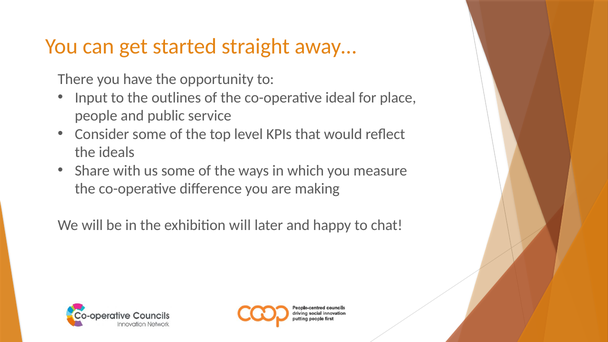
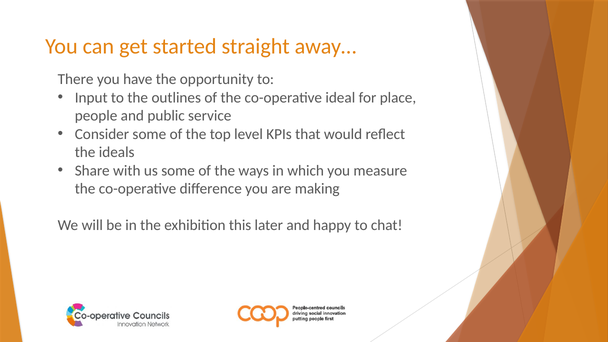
exhibition will: will -> this (240, 225)
